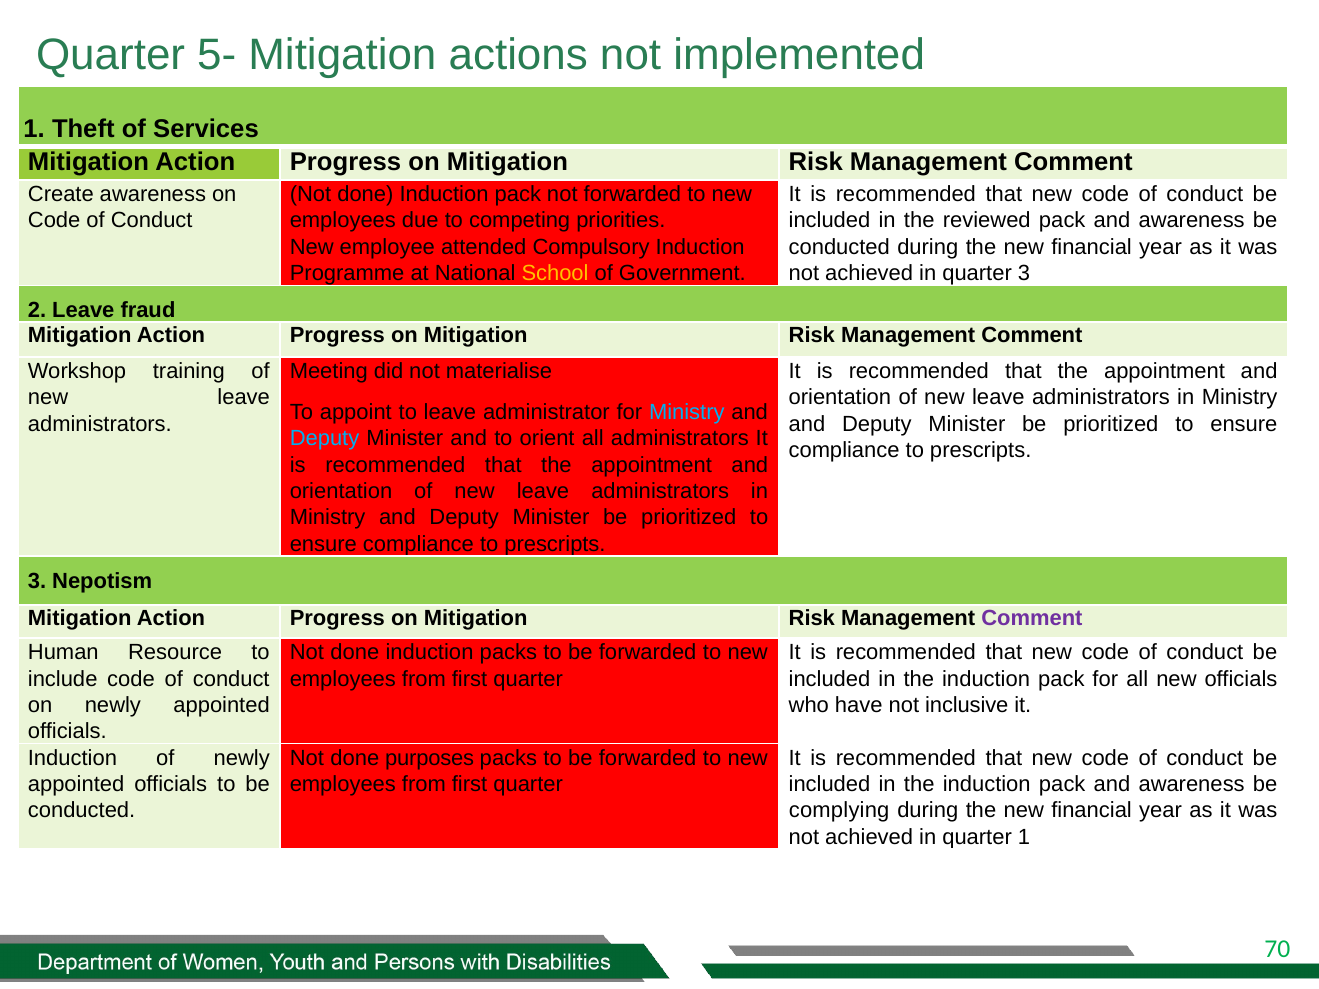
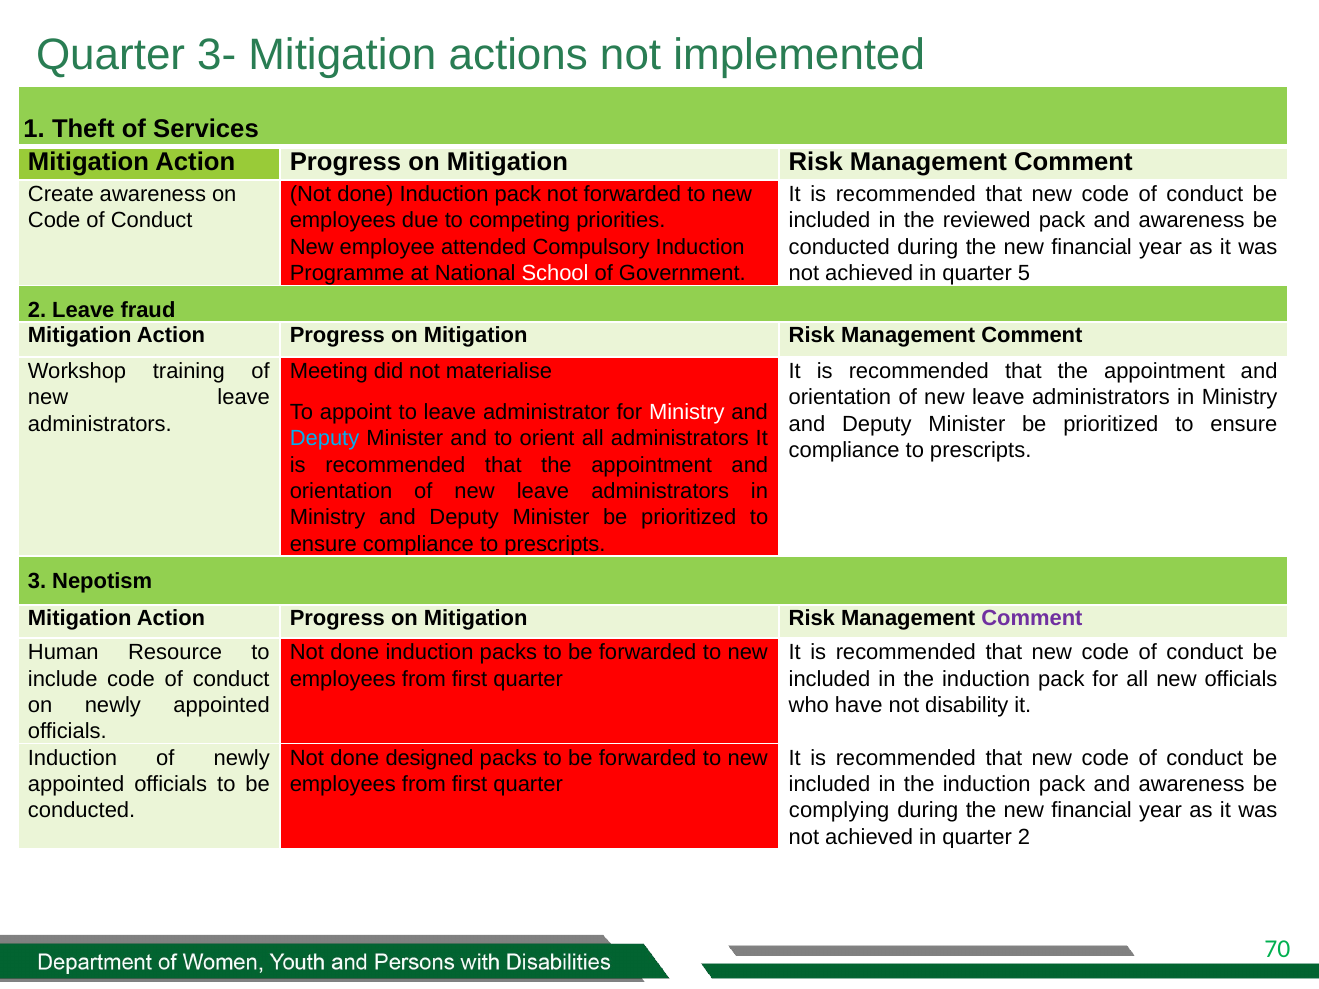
5-: 5- -> 3- (217, 55)
School colour: yellow -> white (555, 273)
quarter 3: 3 -> 5 (1024, 273)
Ministry colour: light blue -> white (687, 412)
inclusive: inclusive -> disability (967, 705)
purposes: purposes -> designed (430, 758)
quarter 1: 1 -> 2 (1024, 837)
